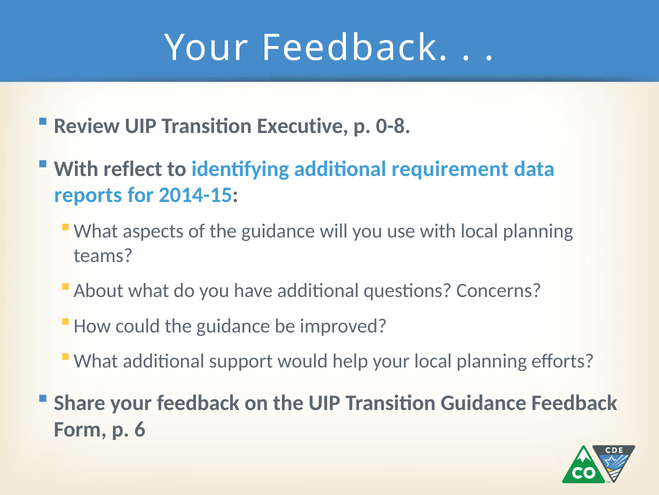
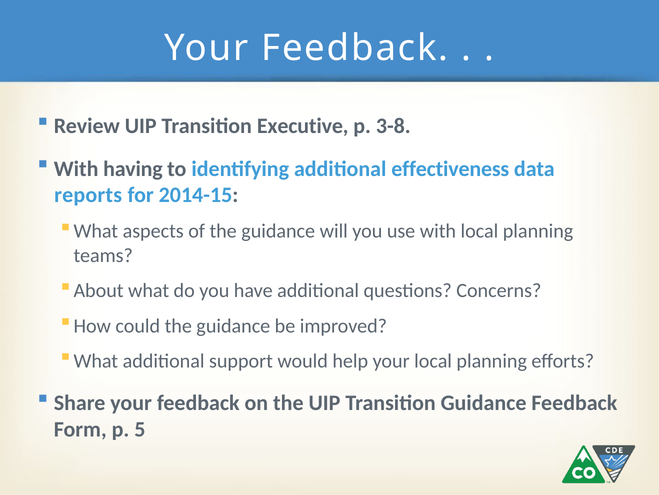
0-8: 0-8 -> 3-8 (393, 126)
reflect: reflect -> having (133, 168)
requirement: requirement -> effectiveness (450, 168)
6: 6 -> 5 (140, 429)
